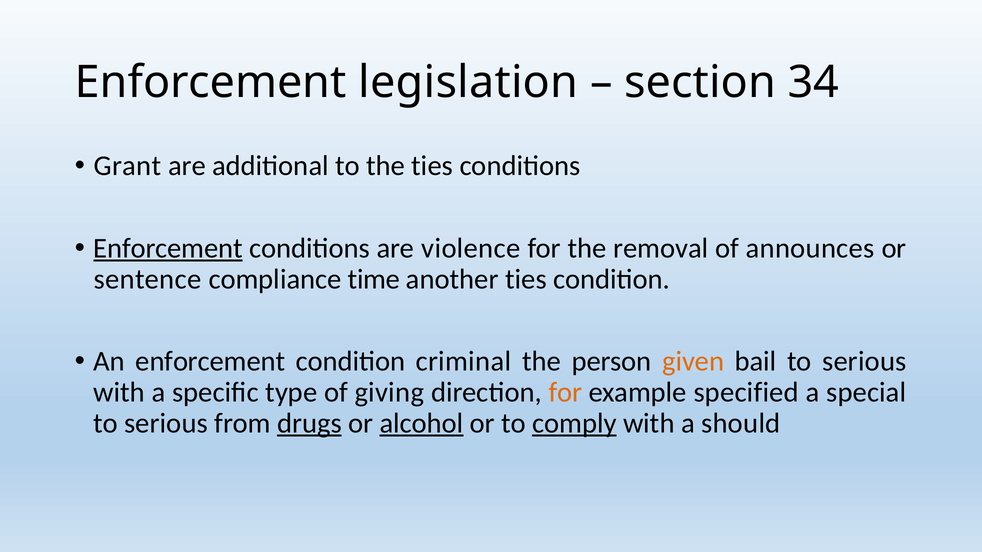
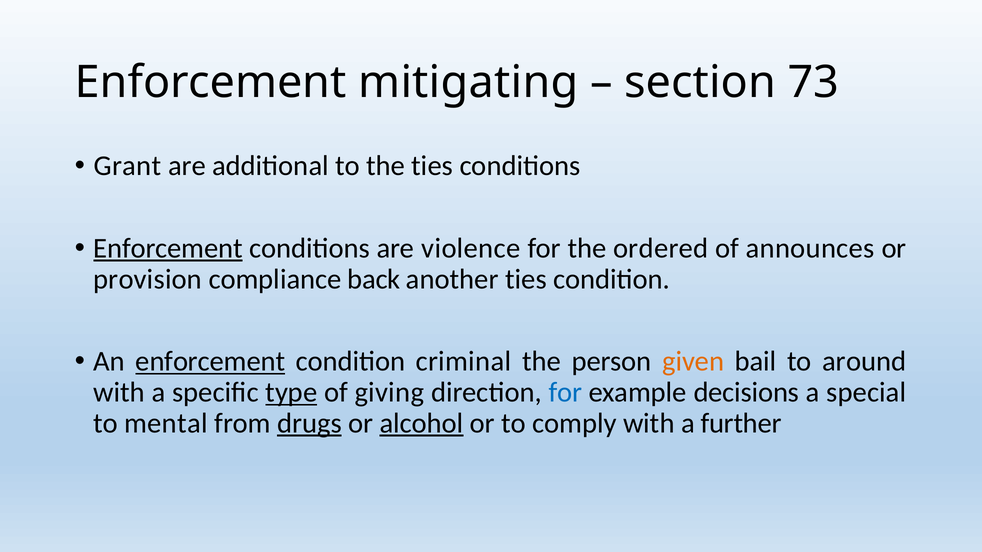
legislation: legislation -> mitigating (468, 82)
34: 34 -> 73 (813, 82)
removal: removal -> ordered (661, 248)
sentence: sentence -> provision (148, 279)
time: time -> back (374, 279)
enforcement underline: none -> present (210, 362)
bail to serious: serious -> around (864, 362)
type underline: none -> present (291, 393)
for colour: orange -> blue (565, 393)
specified: specified -> decisions (746, 393)
serious: serious -> mental (166, 424)
comply underline: present -> none (574, 424)
should: should -> further (741, 424)
